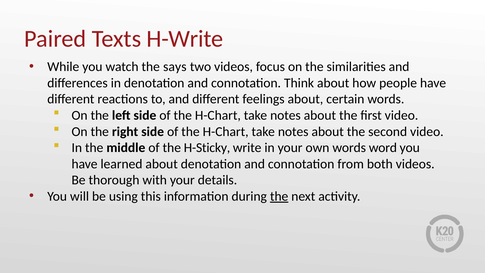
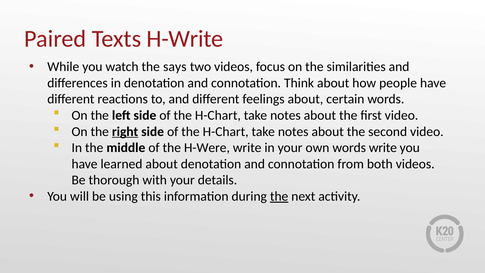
right underline: none -> present (125, 131)
H-Sticky: H-Sticky -> H-Were (207, 148)
words word: word -> write (383, 148)
